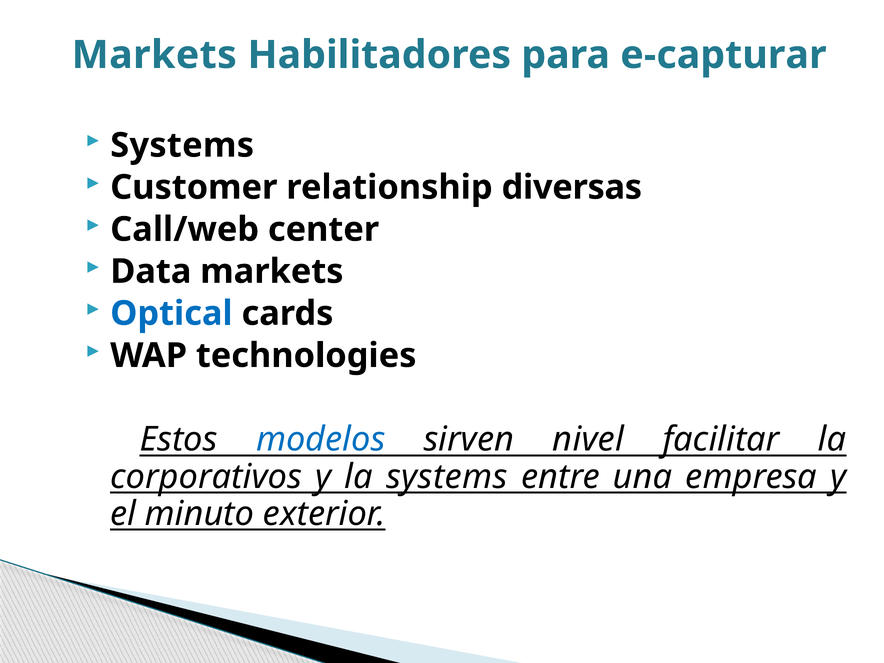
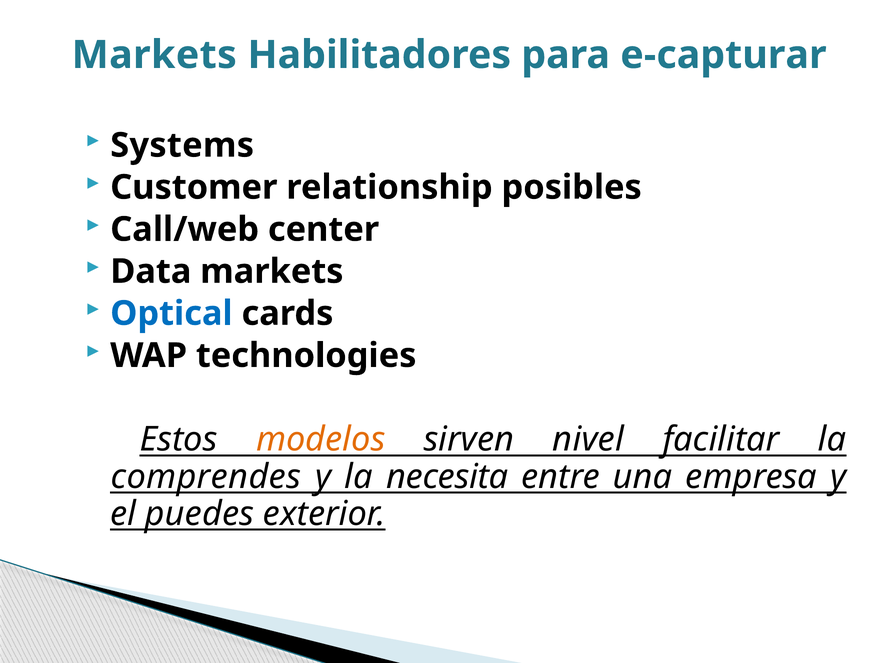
diversas: diversas -> posibles (572, 187)
modelos colour: blue -> orange (321, 440)
corporativos: corporativos -> comprendes (206, 477)
la systems: systems -> necesita (447, 477)
minuto: minuto -> puedes (200, 514)
